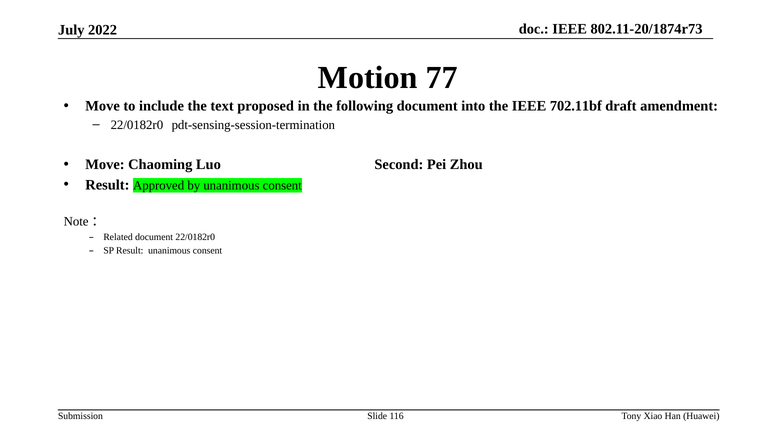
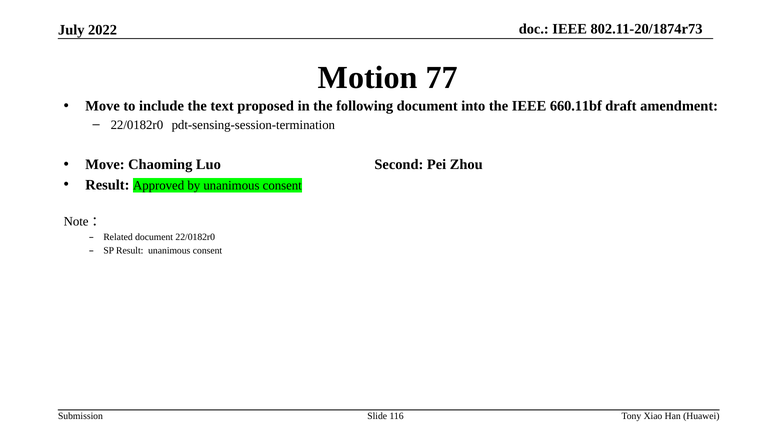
702.11bf: 702.11bf -> 660.11bf (576, 106)
